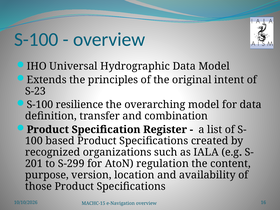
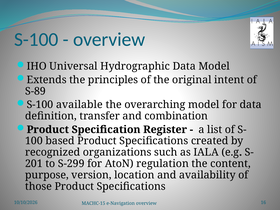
S-23: S-23 -> S-89 (35, 91)
resilience: resilience -> available (79, 105)
